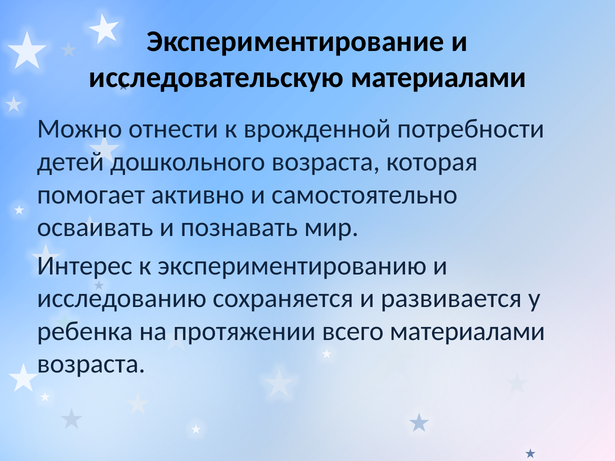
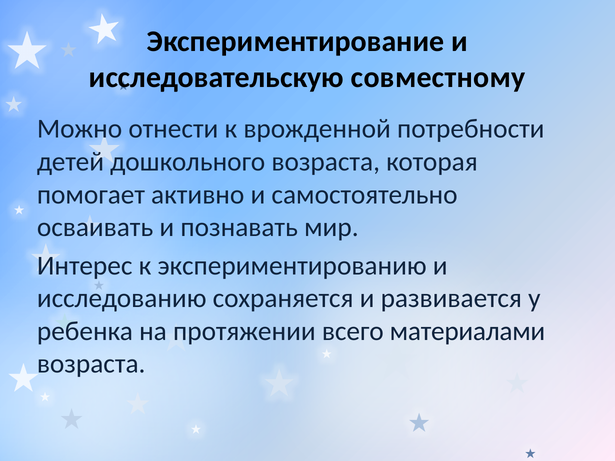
исследовательскую материалами: материалами -> совместному (438, 77)
